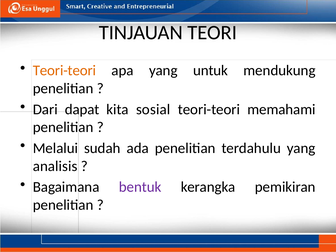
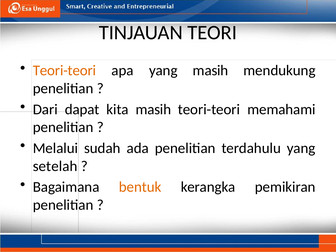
yang untuk: untuk -> masih (211, 70)
kita sosial: sosial -> masih (153, 109)
analisis: analisis -> setelah (55, 166)
bentuk colour: purple -> orange (140, 187)
